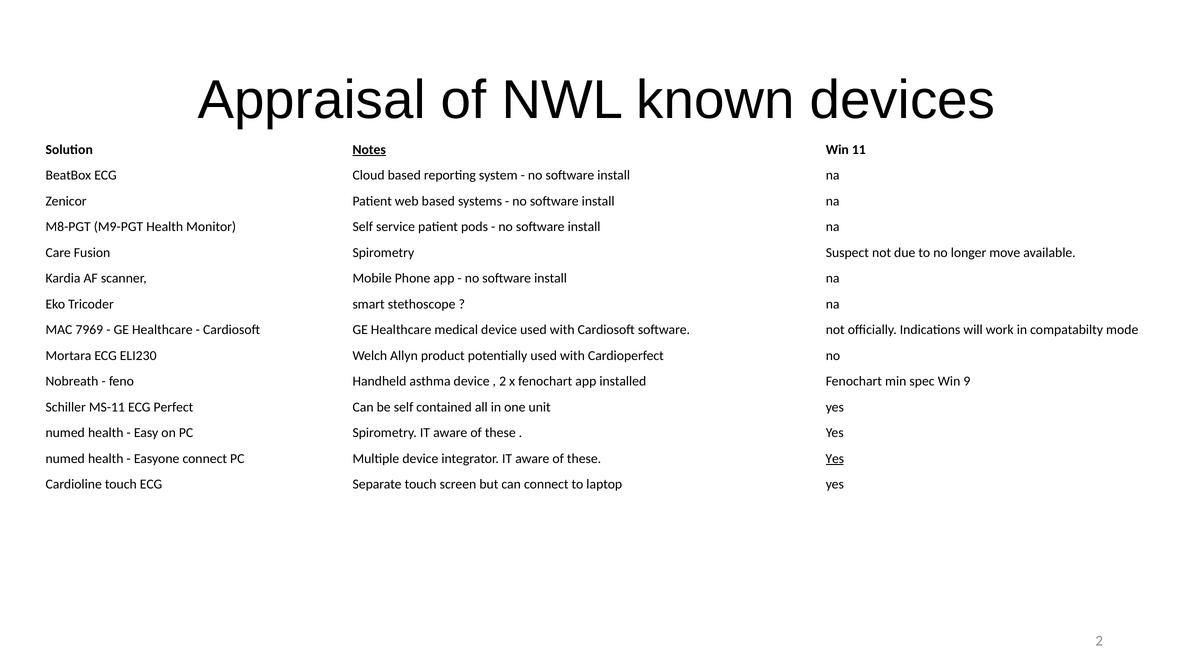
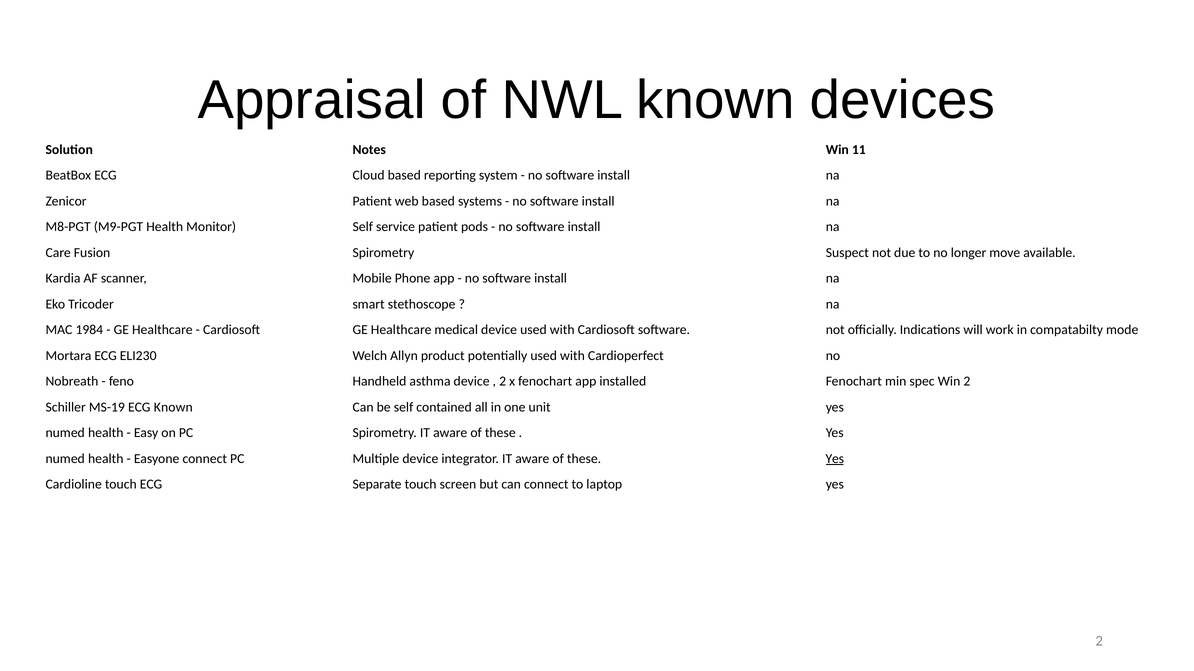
Notes underline: present -> none (369, 150)
7969: 7969 -> 1984 (89, 330)
Win 9: 9 -> 2 (967, 382)
MS-11: MS-11 -> MS-19 (107, 408)
ECG Perfect: Perfect -> Known (173, 408)
